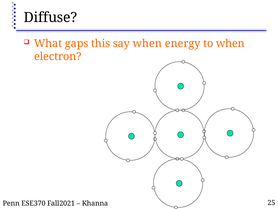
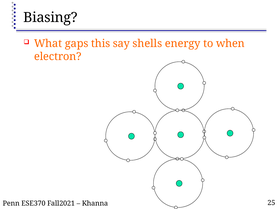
Diffuse: Diffuse -> Biasing (50, 17)
say when: when -> shells (147, 43)
